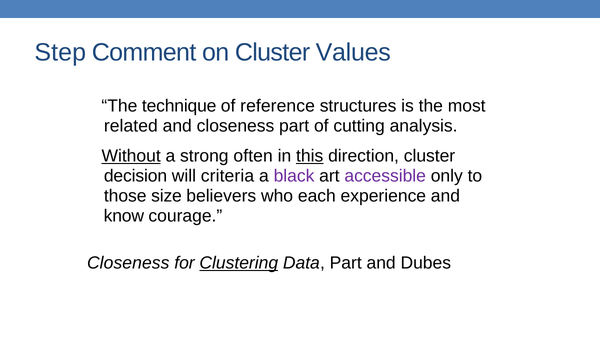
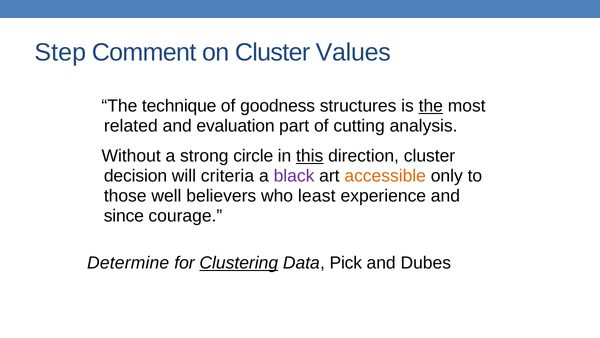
reference: reference -> goodness (278, 106)
the underline: none -> present (431, 106)
and closeness: closeness -> evaluation (236, 126)
Without underline: present -> none (131, 156)
often: often -> circle (253, 156)
accessible colour: purple -> orange (385, 176)
size: size -> well (166, 196)
each: each -> least (317, 196)
know: know -> since (124, 216)
Closeness: Closeness -> Determine (128, 263)
Data Part: Part -> Pick (346, 263)
